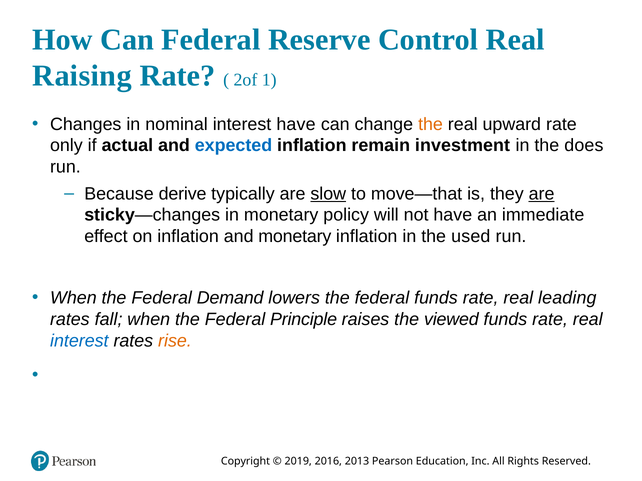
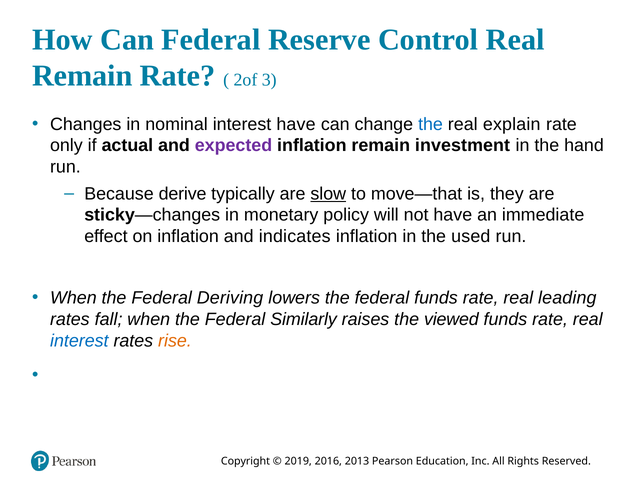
Raising: Raising -> Remain (82, 76)
1: 1 -> 3 (269, 80)
the colour: orange -> blue (431, 124)
upward: upward -> explain (512, 124)
expected colour: blue -> purple (233, 146)
does: does -> hand (584, 146)
are underline: present -> none (542, 194)
and monetary: monetary -> indicates (295, 237)
Demand: Demand -> Deriving (230, 298)
Principle: Principle -> Similarly (304, 320)
